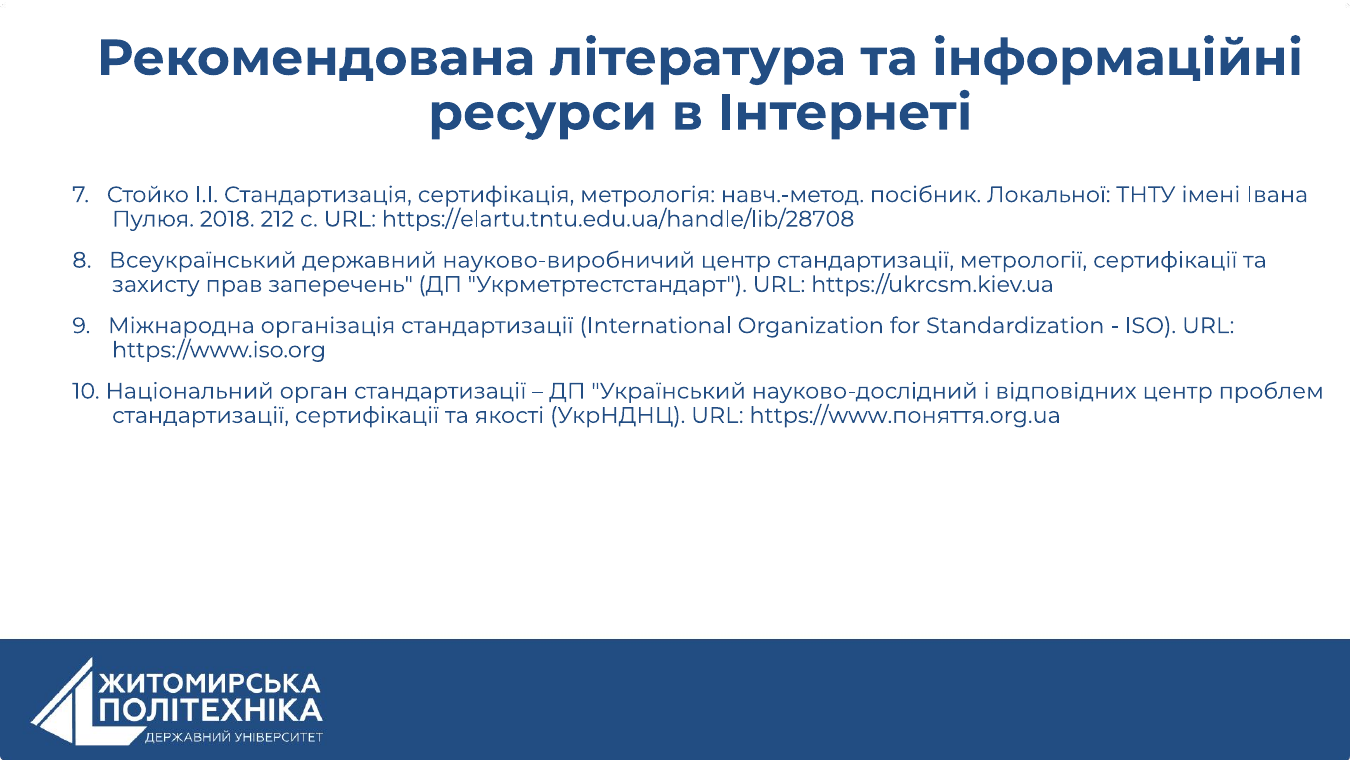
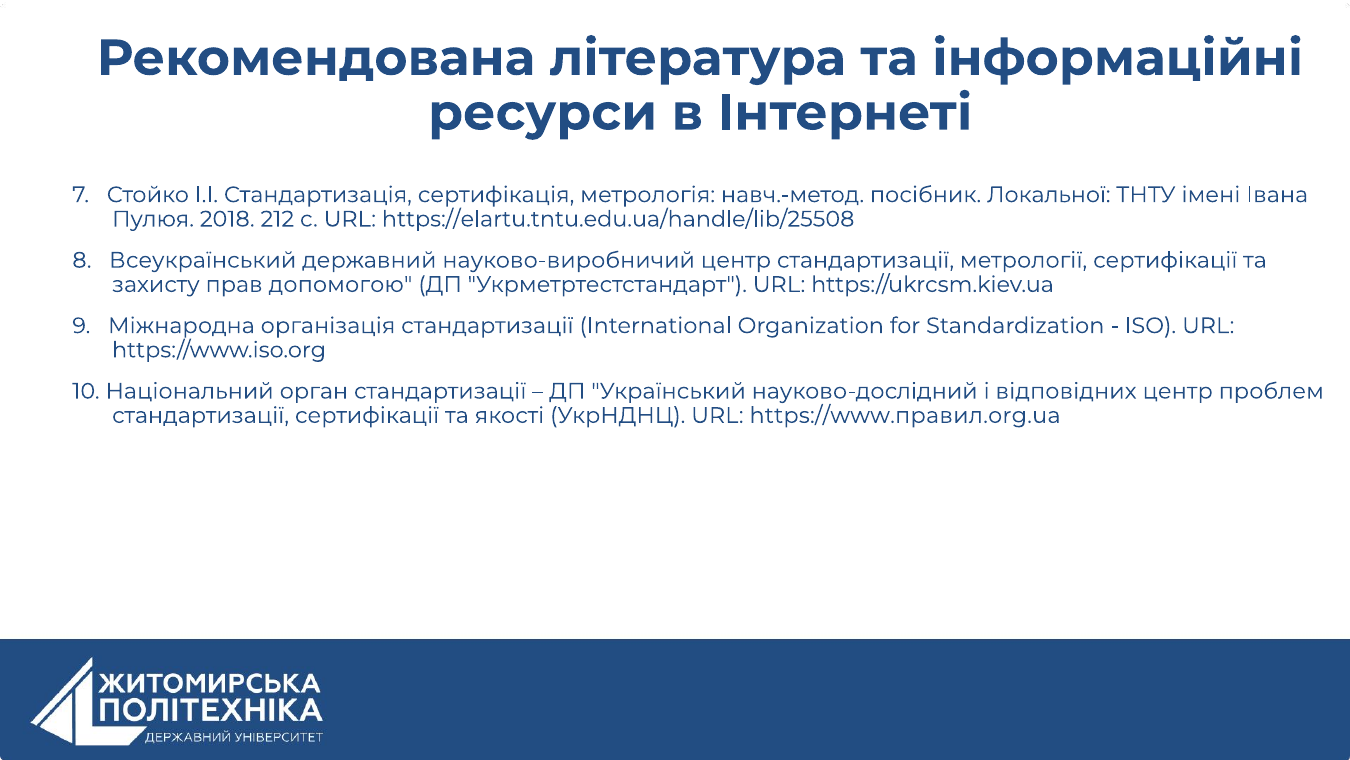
https://elartu.tntu.edu.ua/handle/lib/28708: https://elartu.tntu.edu.ua/handle/lib/28708 -> https://elartu.tntu.edu.ua/handle/lib/25508 (618, 219)
заперечень: заперечень -> допомогою (340, 284)
https://www.поняття.org.ua: https://www.поняття.org.ua -> https://www.правил.org.ua (905, 415)
